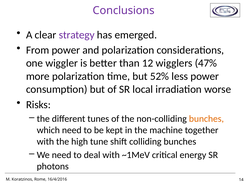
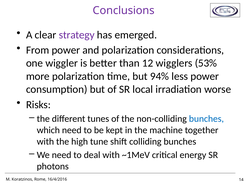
47%: 47% -> 53% (206, 63)
52%: 52% -> 94% (160, 76)
bunches colour: orange -> blue (206, 119)
